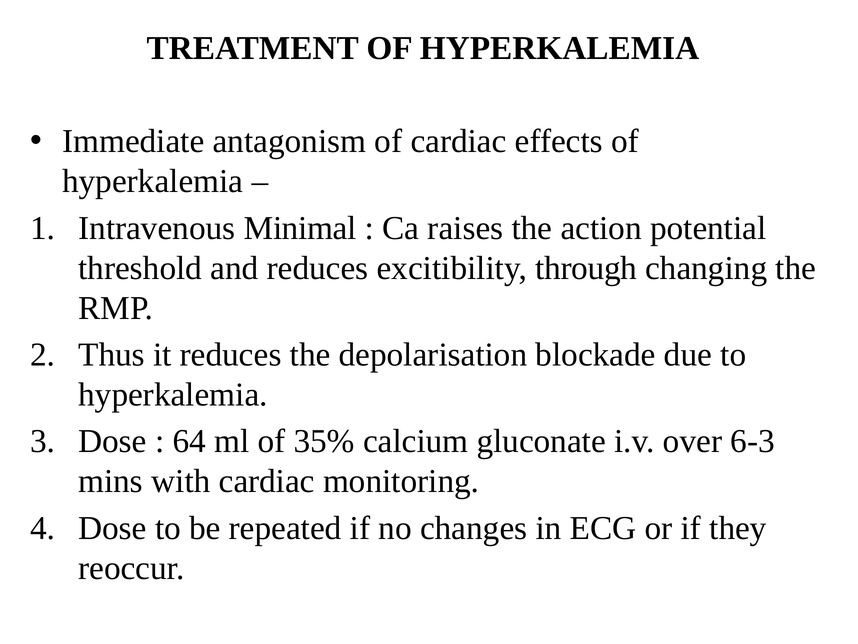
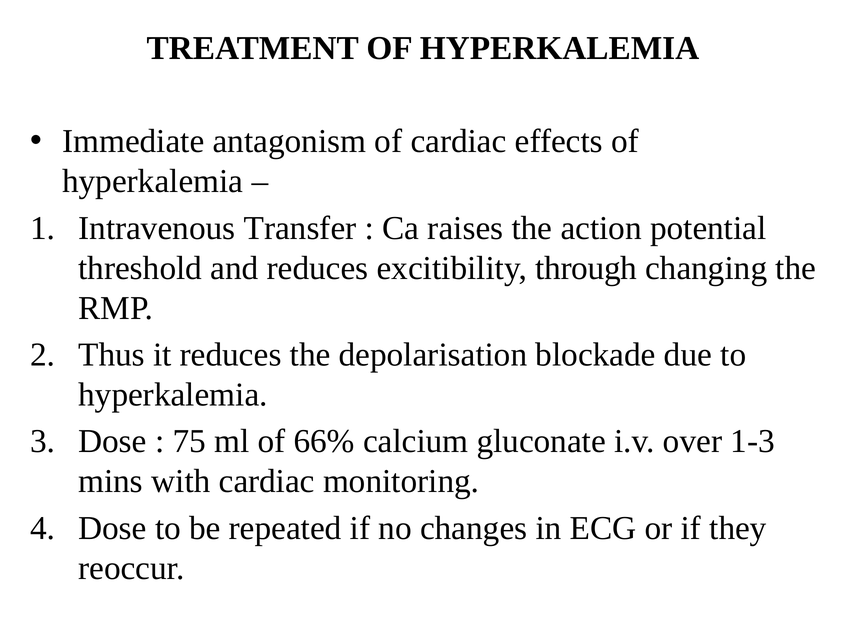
Minimal: Minimal -> Transfer (300, 228)
64: 64 -> 75 (189, 441)
35%: 35% -> 66% (324, 441)
6-3: 6-3 -> 1-3 (753, 441)
